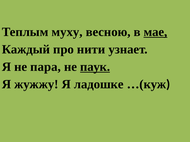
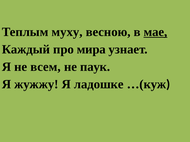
нити: нити -> мира (91, 50)
пара: пара -> всем (46, 67)
паук underline: present -> none (95, 67)
